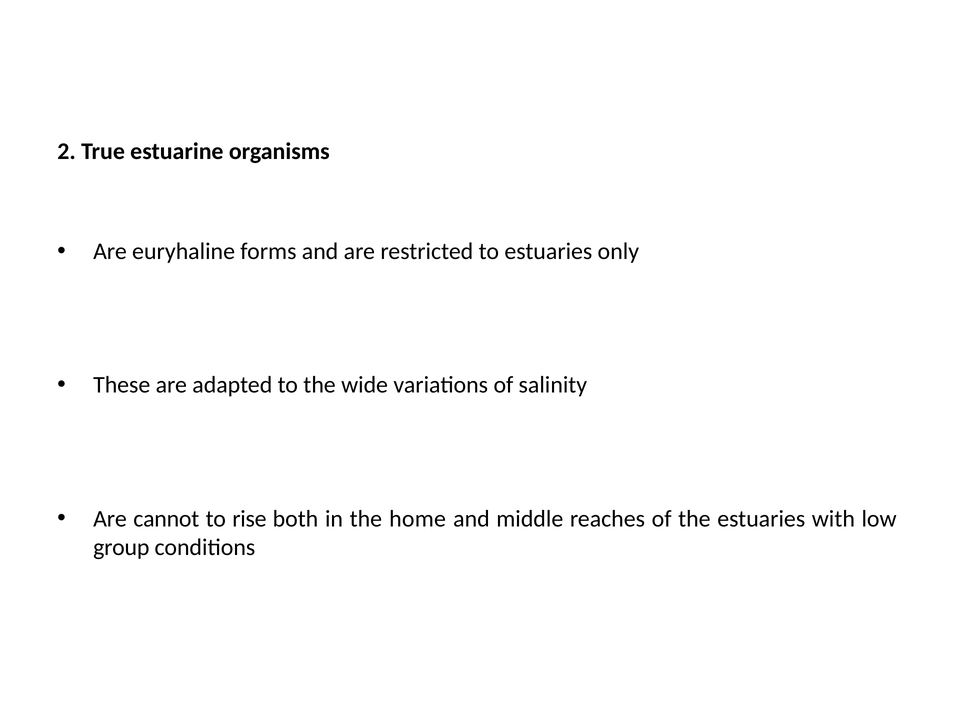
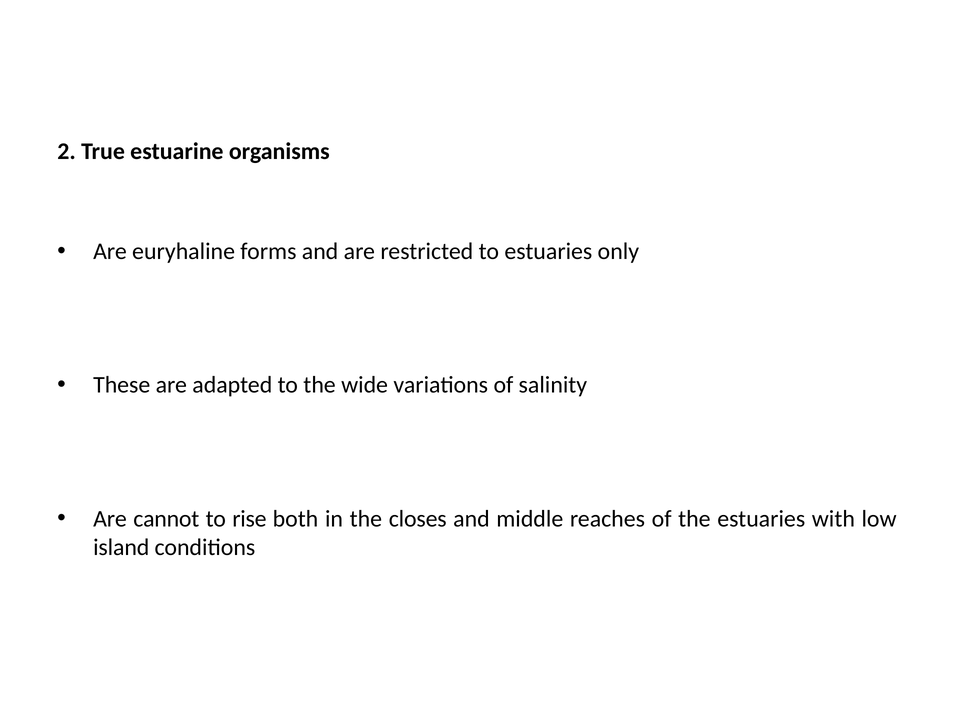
home: home -> closes (418, 519)
group: group -> island (121, 548)
